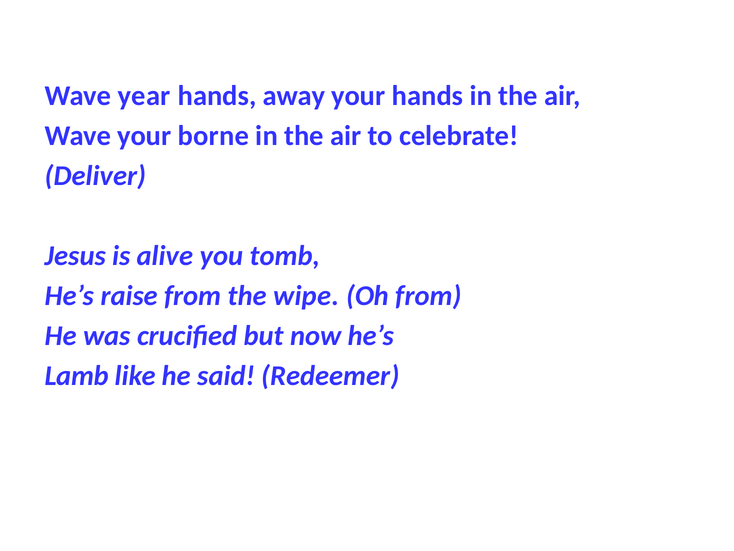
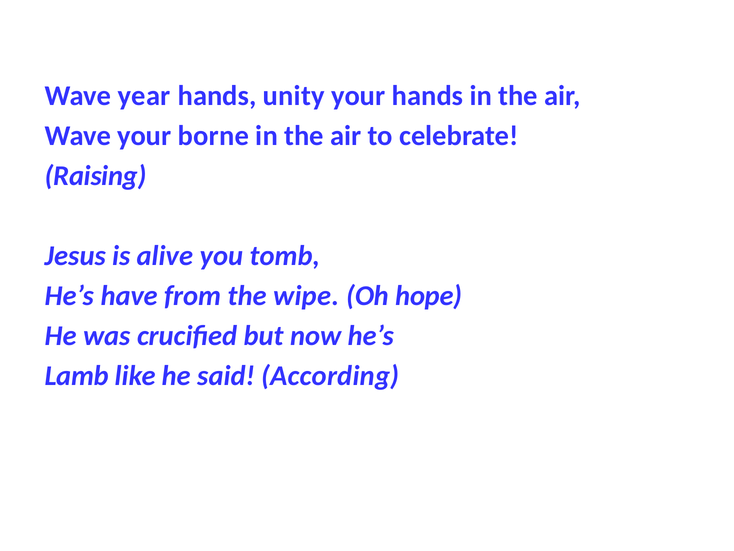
away: away -> unity (294, 96)
Deliver: Deliver -> Raising (96, 176)
raise: raise -> have (129, 296)
Oh from: from -> hope (429, 296)
Redeemer: Redeemer -> According (330, 376)
